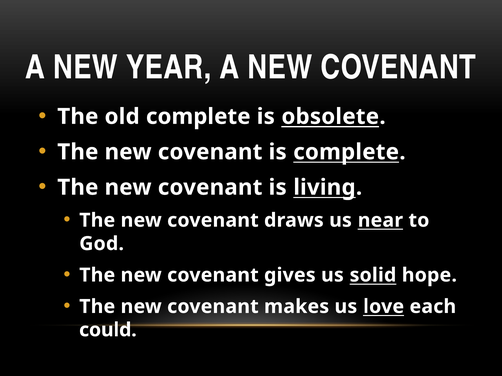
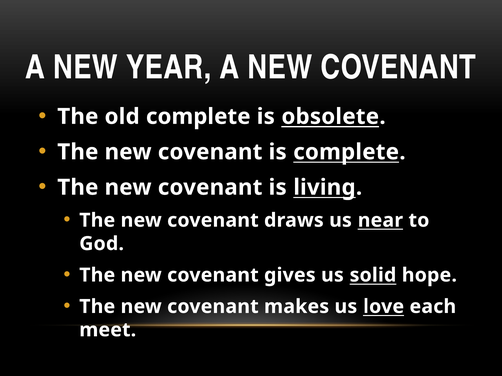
could: could -> meet (108, 330)
